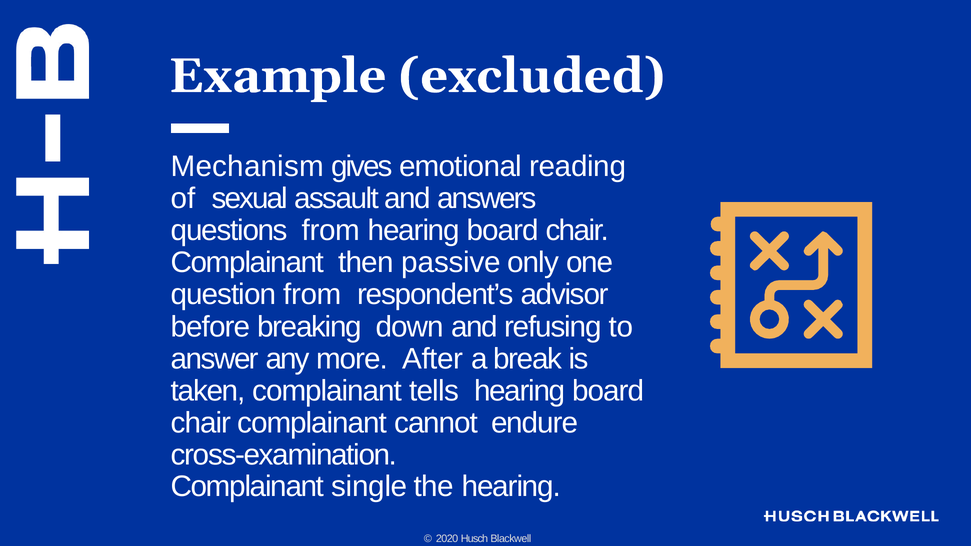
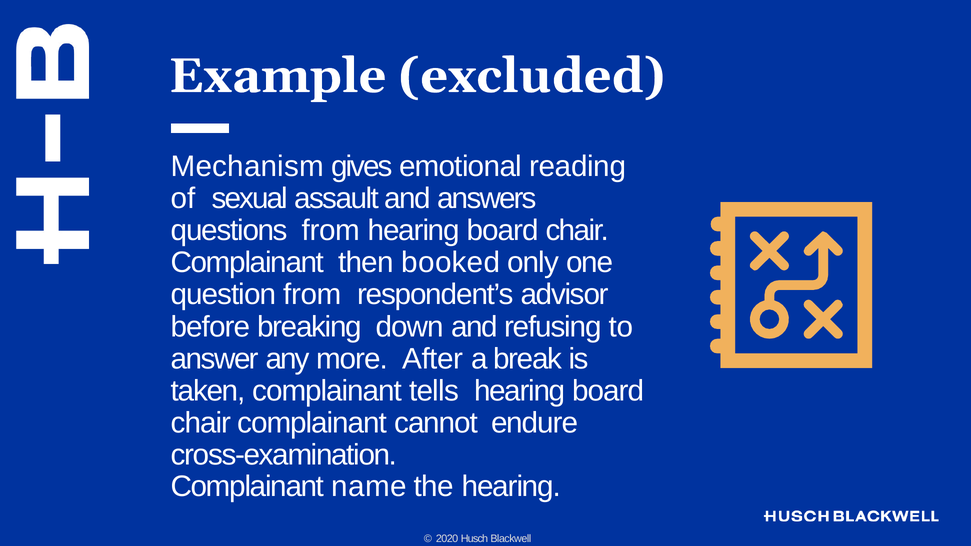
passive: passive -> booked (451, 263)
single: single -> name (369, 486)
